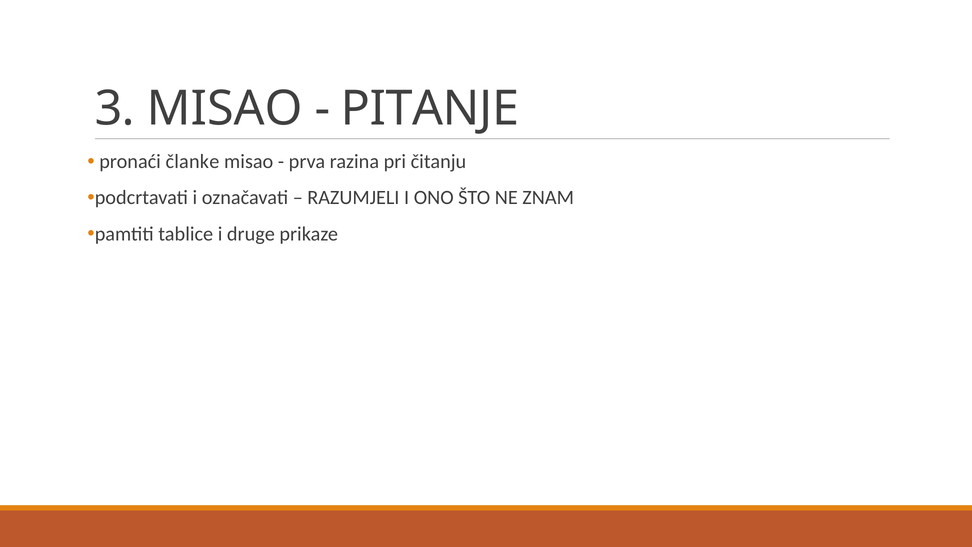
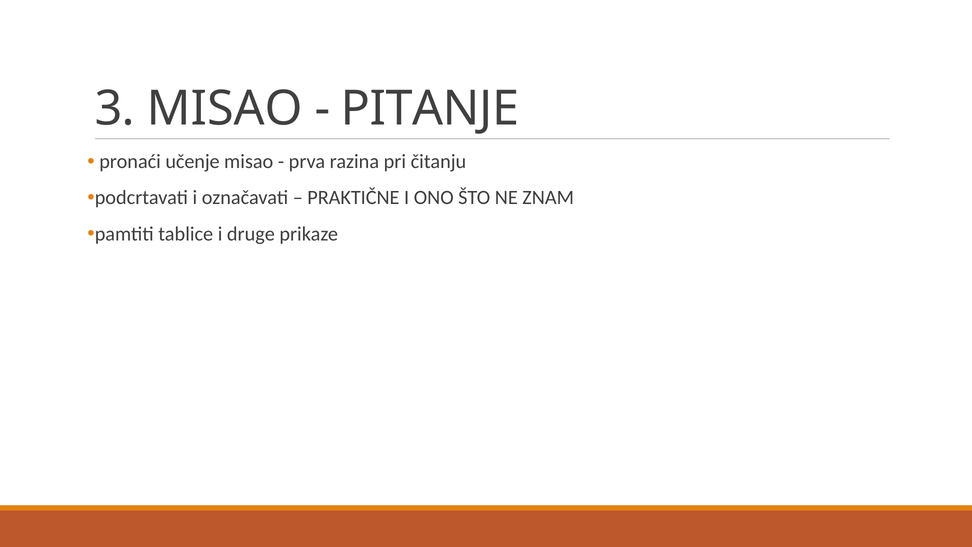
članke: članke -> učenje (193, 162)
RAZUMJELI: RAZUMJELI -> PRAKTIČNE (353, 198)
